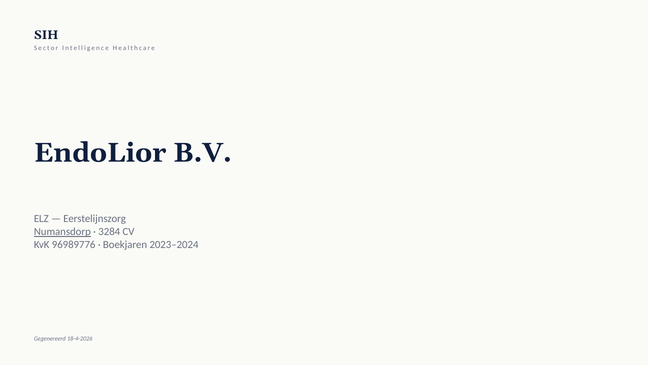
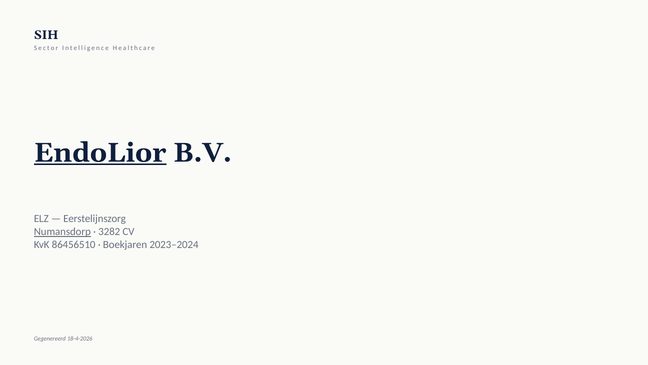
EndoLior underline: none -> present (100, 153)
3284: 3284 -> 3282 (109, 232)
96989776: 96989776 -> 86456510 (74, 245)
